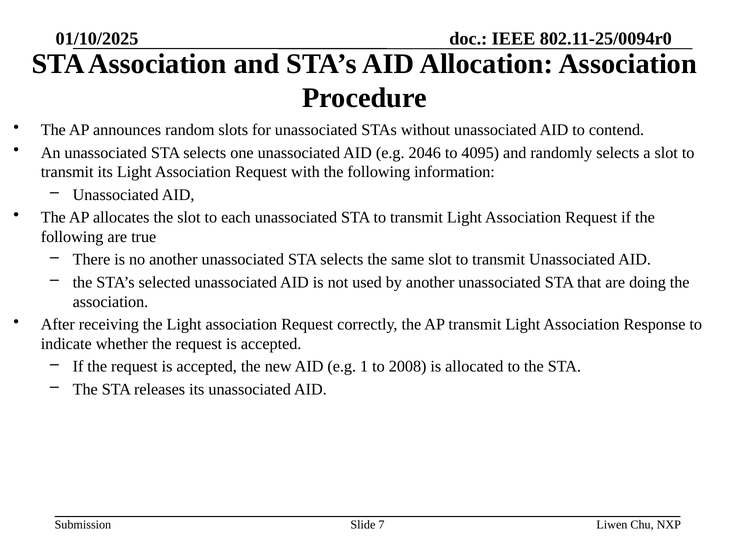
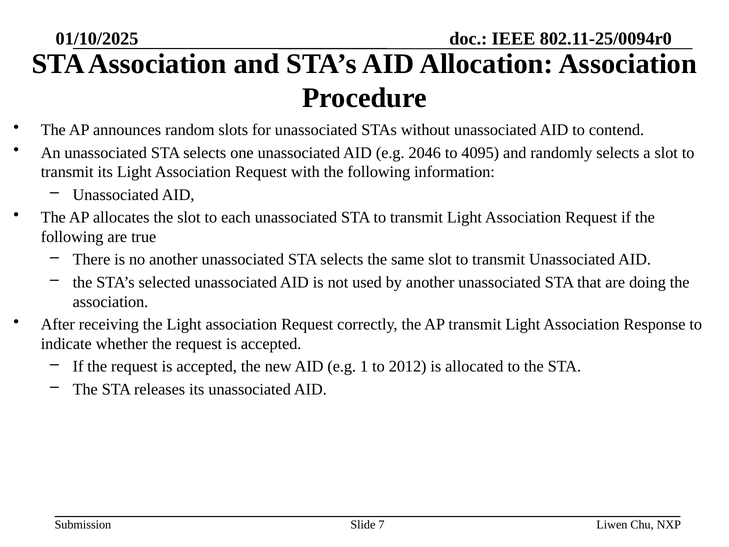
2008: 2008 -> 2012 (408, 366)
